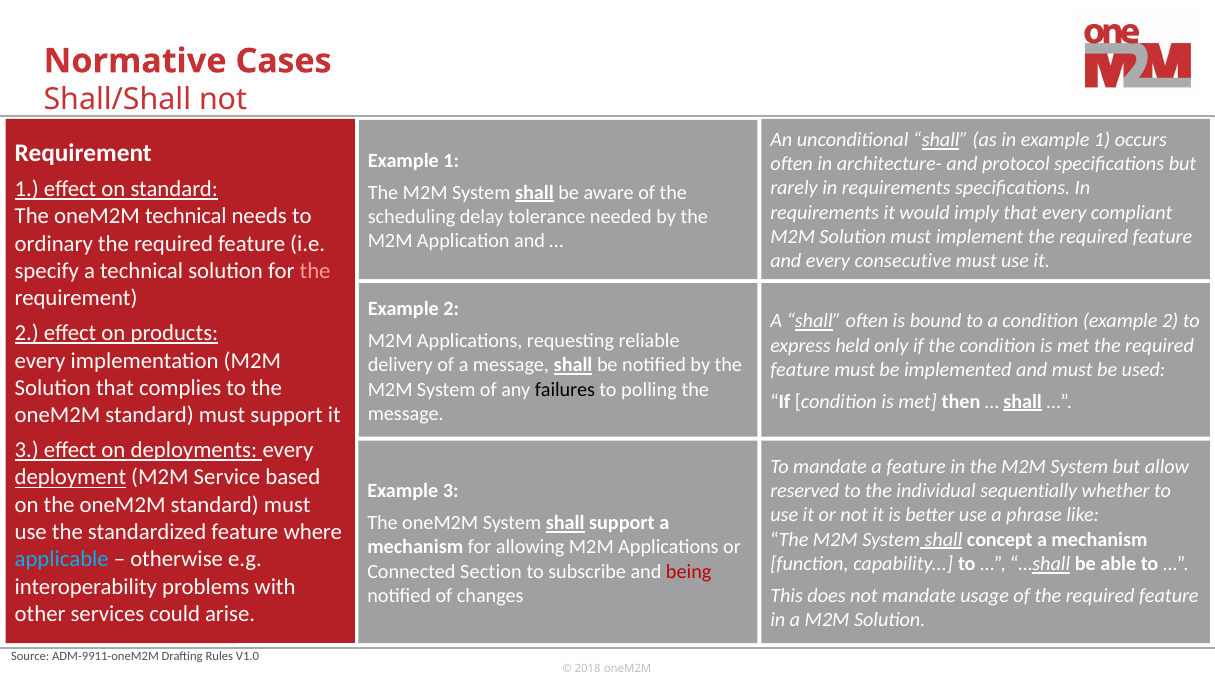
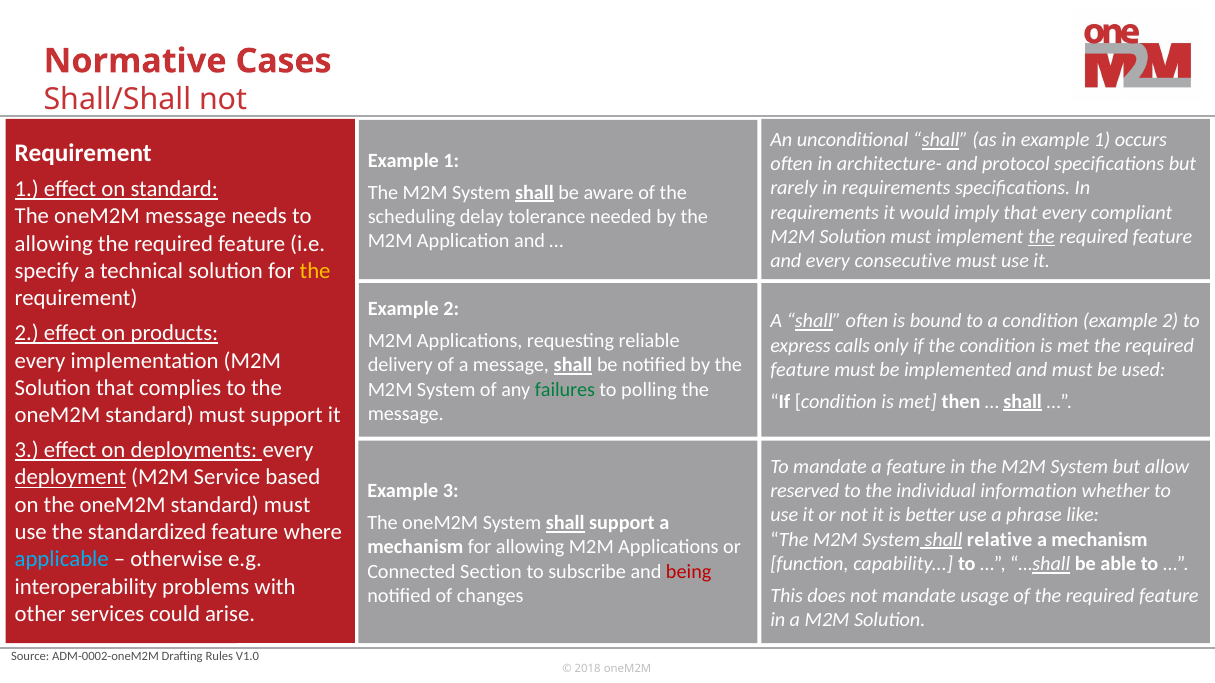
oneM2M technical: technical -> message (186, 217)
the underline: none -> present (1041, 237)
ordinary: ordinary -> allowing (54, 244)
the colour: pink -> yellow (315, 271)
held: held -> calls (853, 346)
failures colour: black -> green (565, 390)
sequentially: sequentially -> information (1029, 491)
concept: concept -> relative (1000, 540)
ADM-9911-oneM2M: ADM-9911-oneM2M -> ADM-0002-oneM2M (105, 656)
